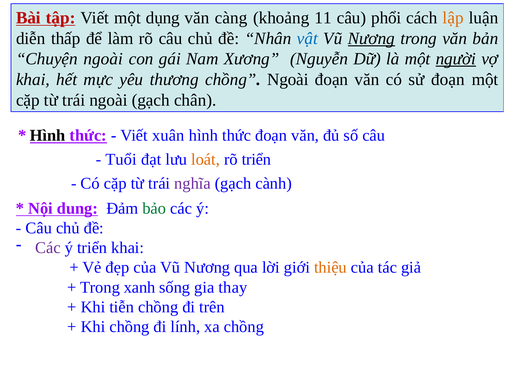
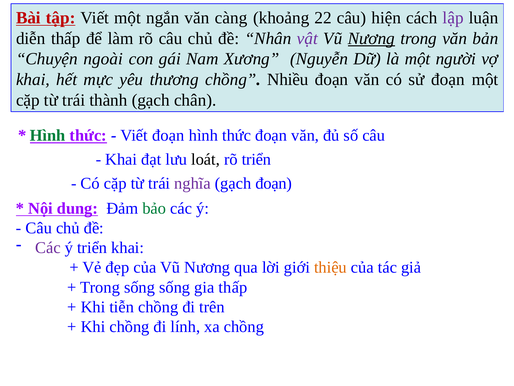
dụng: dụng -> ngắn (163, 18)
11: 11 -> 22 (323, 18)
phổi: phổi -> hiện (386, 18)
lập colour: orange -> purple (453, 18)
vật colour: blue -> purple (307, 38)
người underline: present -> none (456, 59)
chồng Ngoài: Ngoài -> Nhiều (288, 79)
trái ngoài: ngoài -> thành (108, 100)
Hình colour: black -> green (48, 135)
Viết xuân: xuân -> đoạn (168, 135)
Tuổi: Tuổi -> Khai (121, 159)
loát colour: orange -> black (206, 159)
gạch cành: cành -> đoạn (274, 183)
Trong xanh: xanh -> sống (140, 287)
gia thay: thay -> thấp (233, 287)
